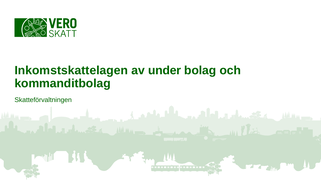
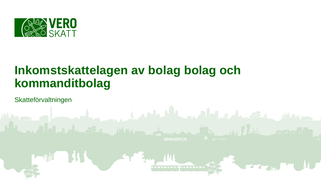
av under: under -> bolag (164, 71)
